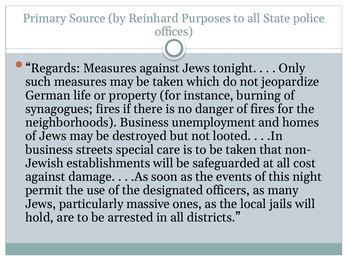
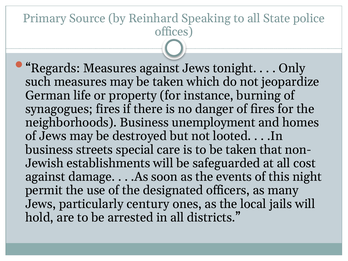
Purposes: Purposes -> Speaking (206, 18)
massive: massive -> century (148, 204)
